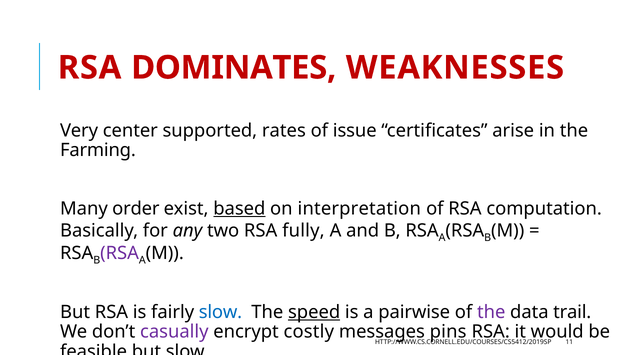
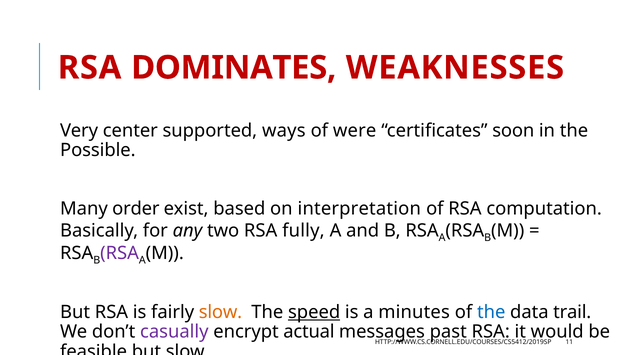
rates: rates -> ways (284, 131)
issue: issue -> were (355, 131)
arise: arise -> soon (513, 131)
Farming: Farming -> Possible (98, 150)
based underline: present -> none (239, 209)
slow colour: blue -> orange (220, 312)
pairwise: pairwise -> minutes (414, 312)
the colour: purple -> blue (491, 312)
costly: costly -> actual (309, 332)
pins: pins -> past (448, 332)
